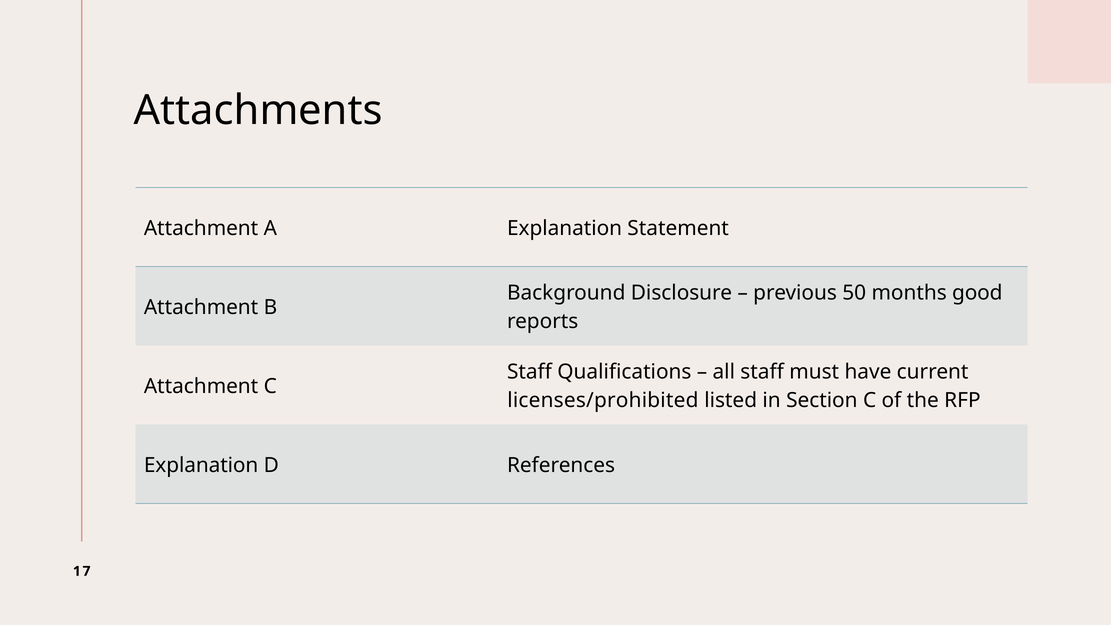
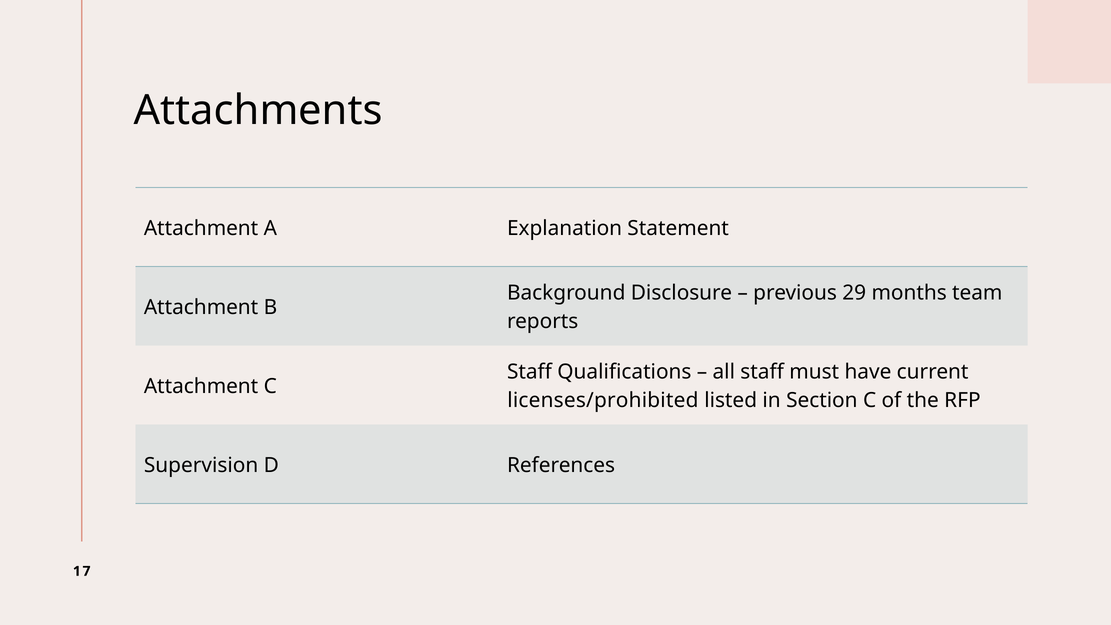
50: 50 -> 29 (854, 293)
good: good -> team (977, 293)
Explanation: Explanation -> Supervision (201, 465)
